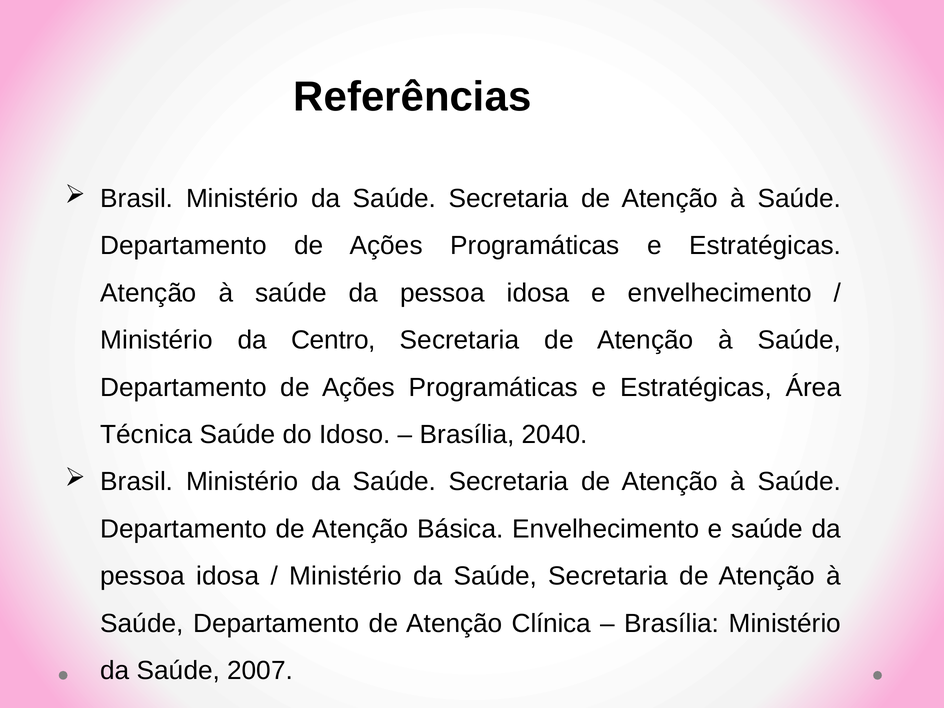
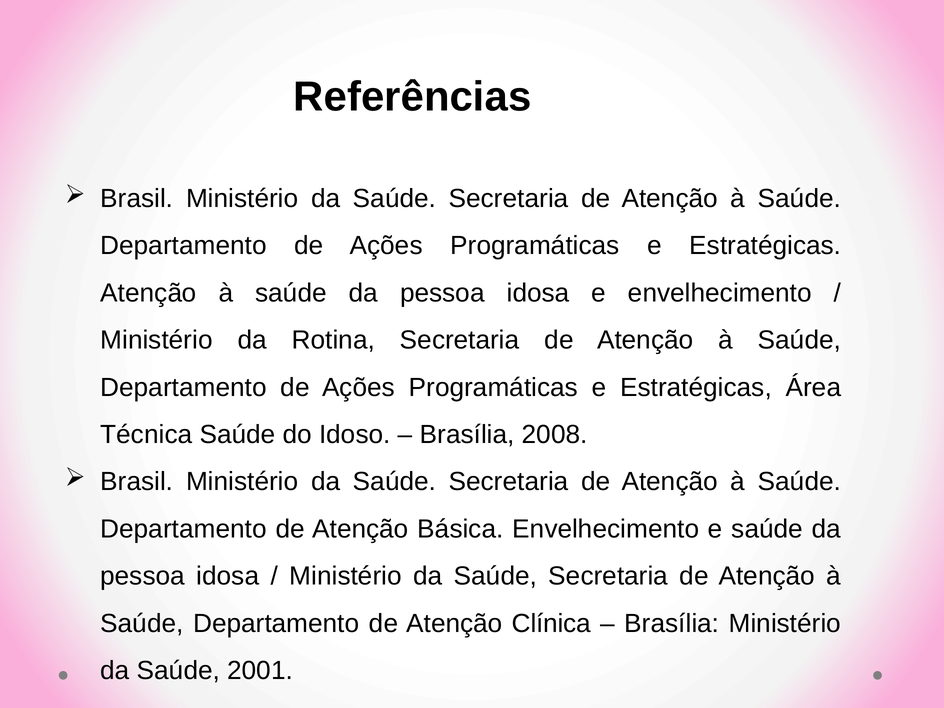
Centro: Centro -> Rotina (333, 340)
2040: 2040 -> 2008 (555, 435)
2007: 2007 -> 2001 (260, 671)
